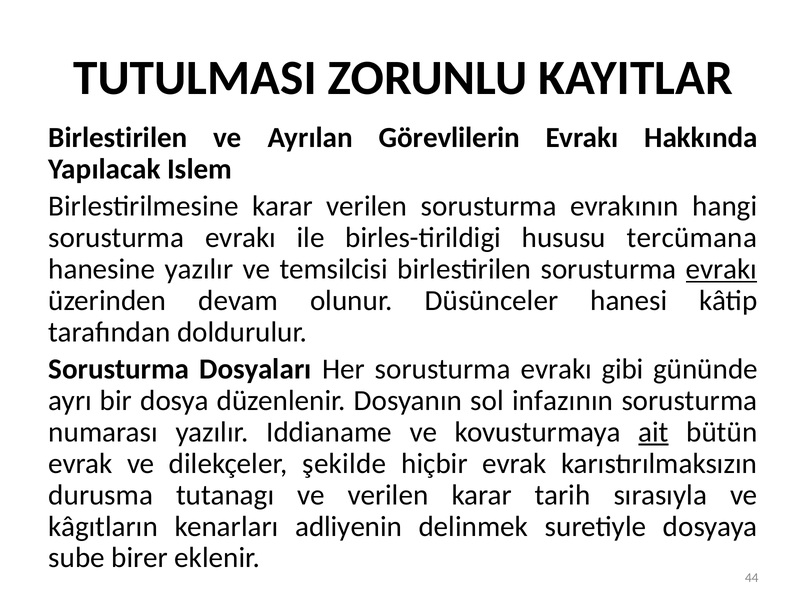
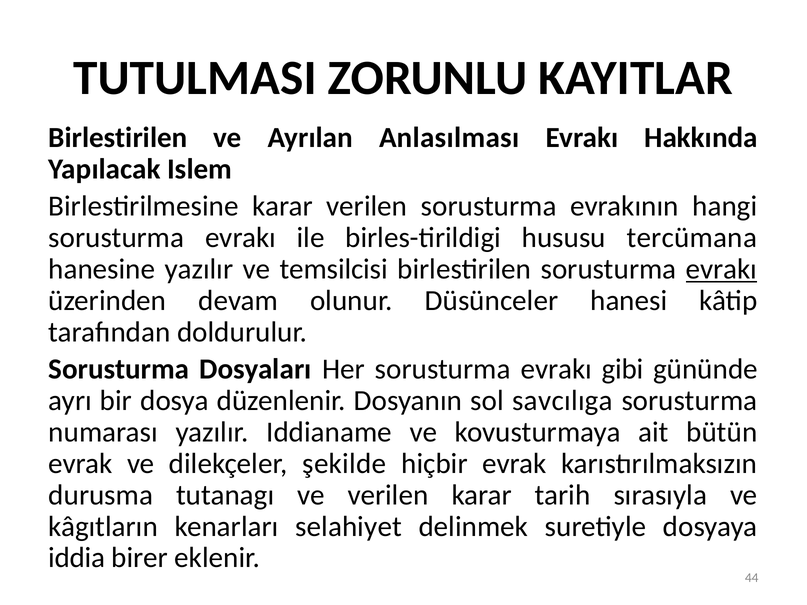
Görevlilerin: Görevlilerin -> Anlasılması (449, 138)
infazının: infazının -> savcılıga (563, 401)
ait underline: present -> none (653, 432)
adliyenin: adliyenin -> selahiyet (349, 527)
sube: sube -> iddia (77, 558)
